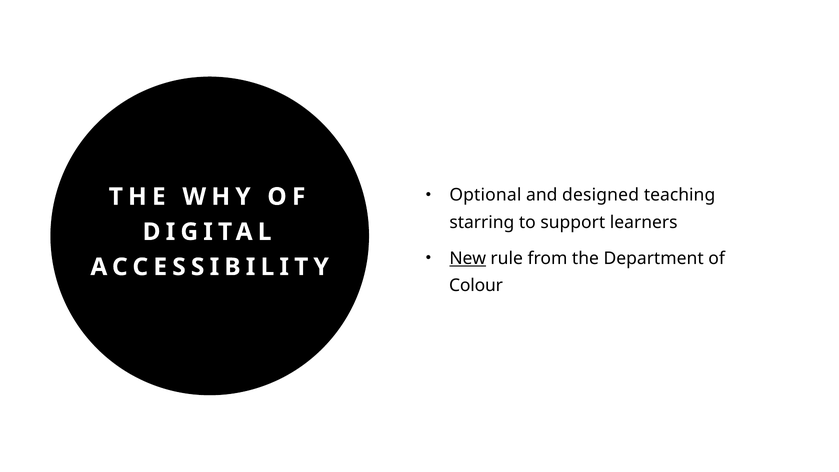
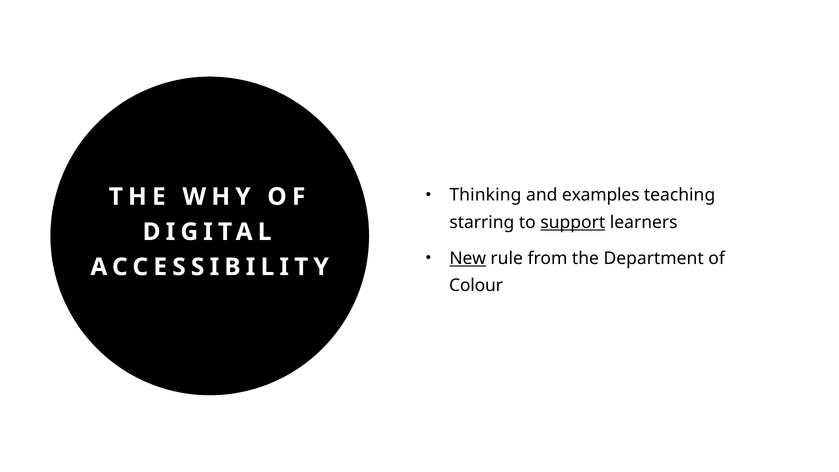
Optional: Optional -> Thinking (485, 195)
designed: designed -> examples (601, 195)
support underline: none -> present (573, 222)
